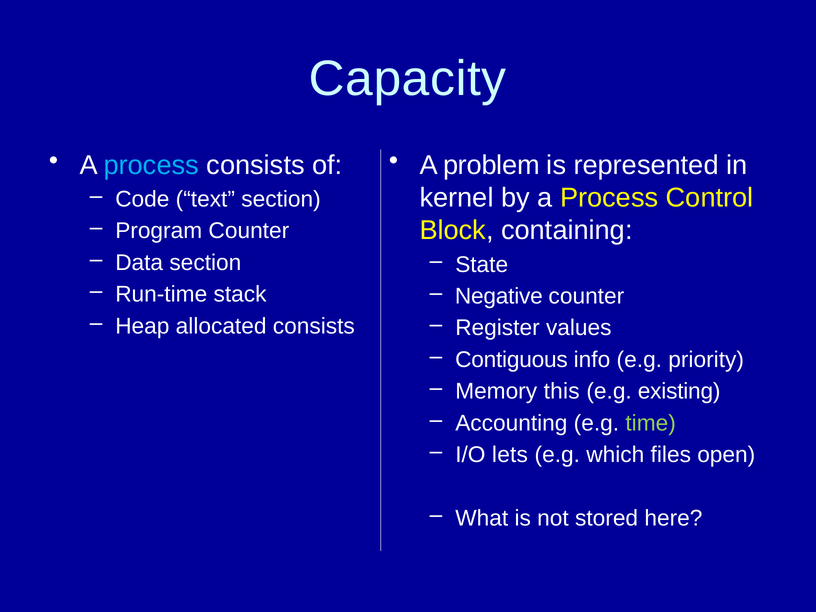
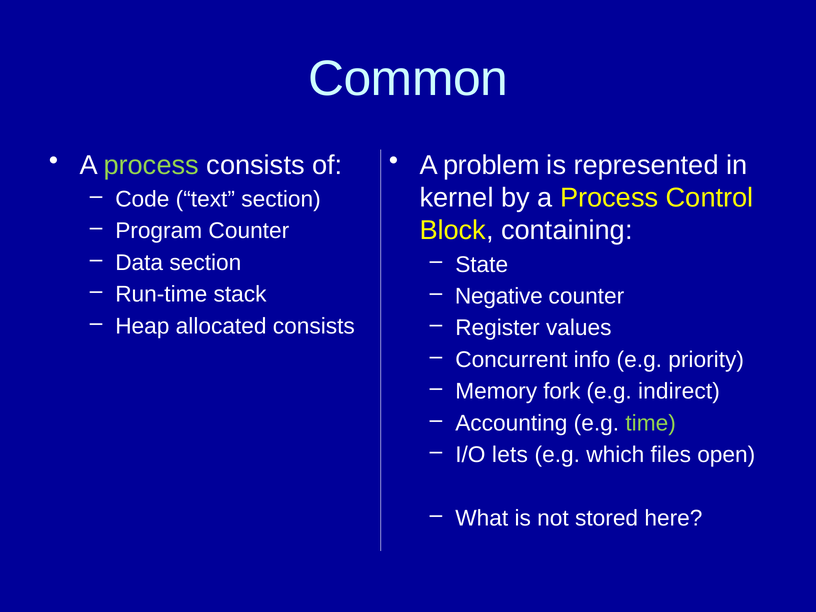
Capacity: Capacity -> Common (408, 79)
process colour: light blue -> light green (151, 165)
Contiguous: Contiguous -> Concurrent (511, 360)
this: this -> fork (562, 391)
existing: existing -> indirect (679, 391)
